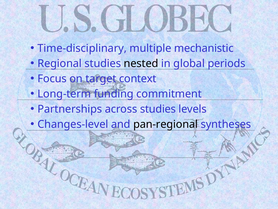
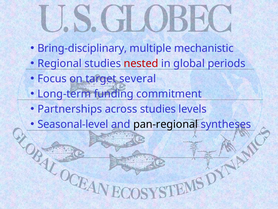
Time-disciplinary: Time-disciplinary -> Bring-disciplinary (82, 48)
nested colour: black -> red (141, 63)
context: context -> several (138, 78)
Changes-level: Changes-level -> Seasonal-level (73, 124)
